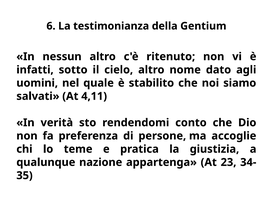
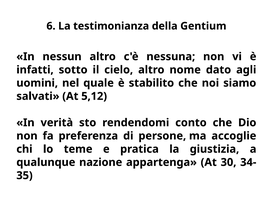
ritenuto: ritenuto -> nessuna (171, 57)
4,11: 4,11 -> 5,12 (94, 96)
23: 23 -> 30 (228, 162)
